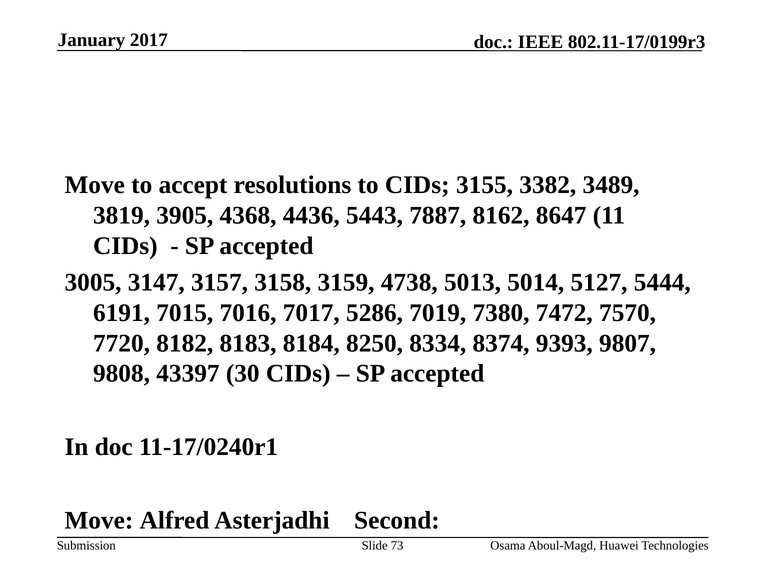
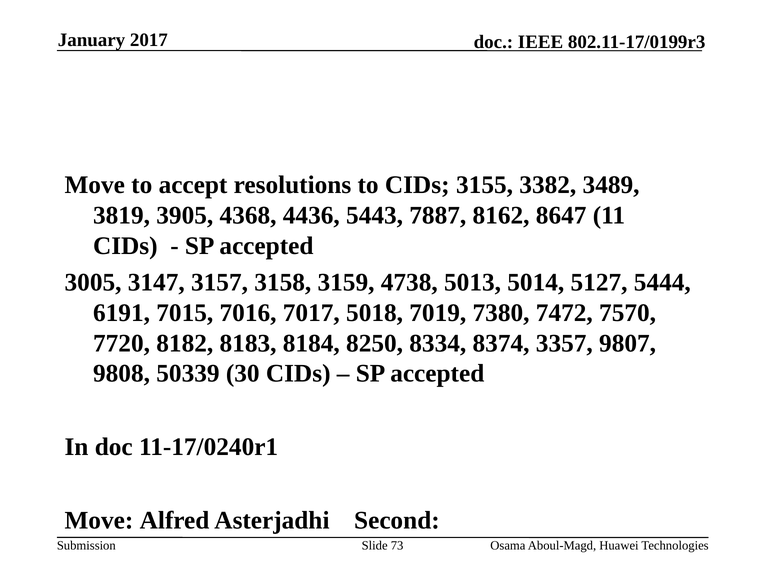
5286: 5286 -> 5018 (375, 313)
9393: 9393 -> 3357 (564, 343)
43397: 43397 -> 50339 (188, 374)
